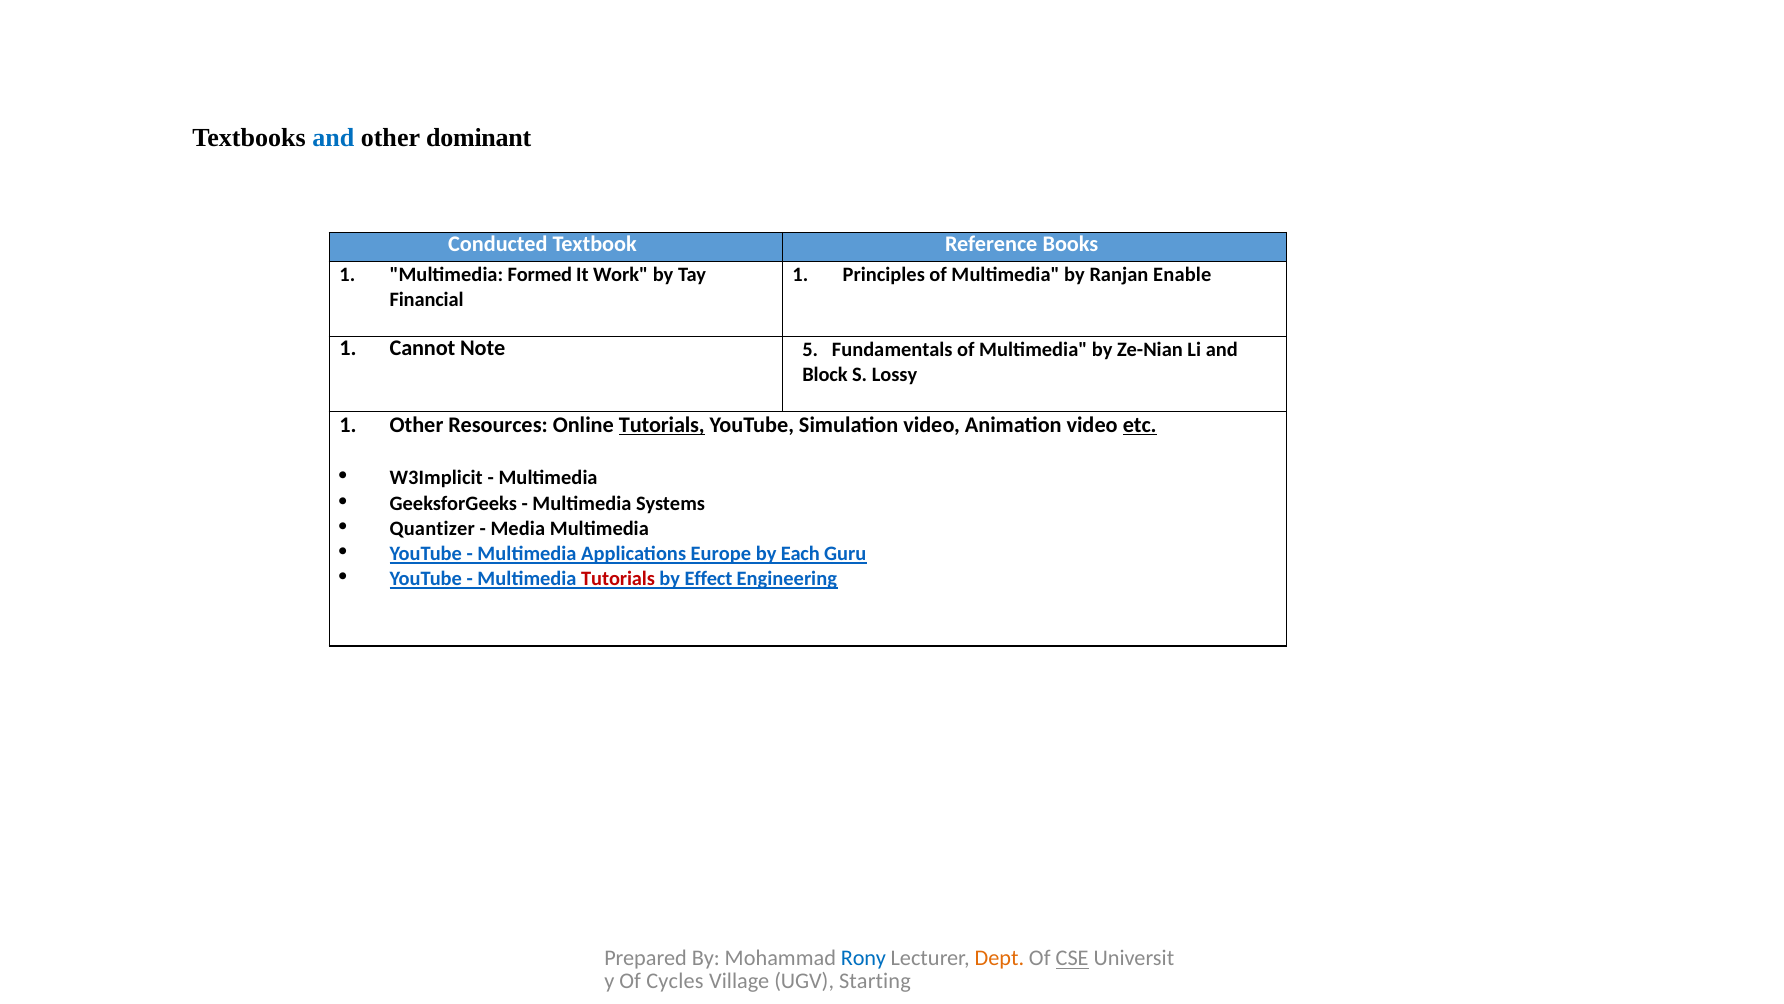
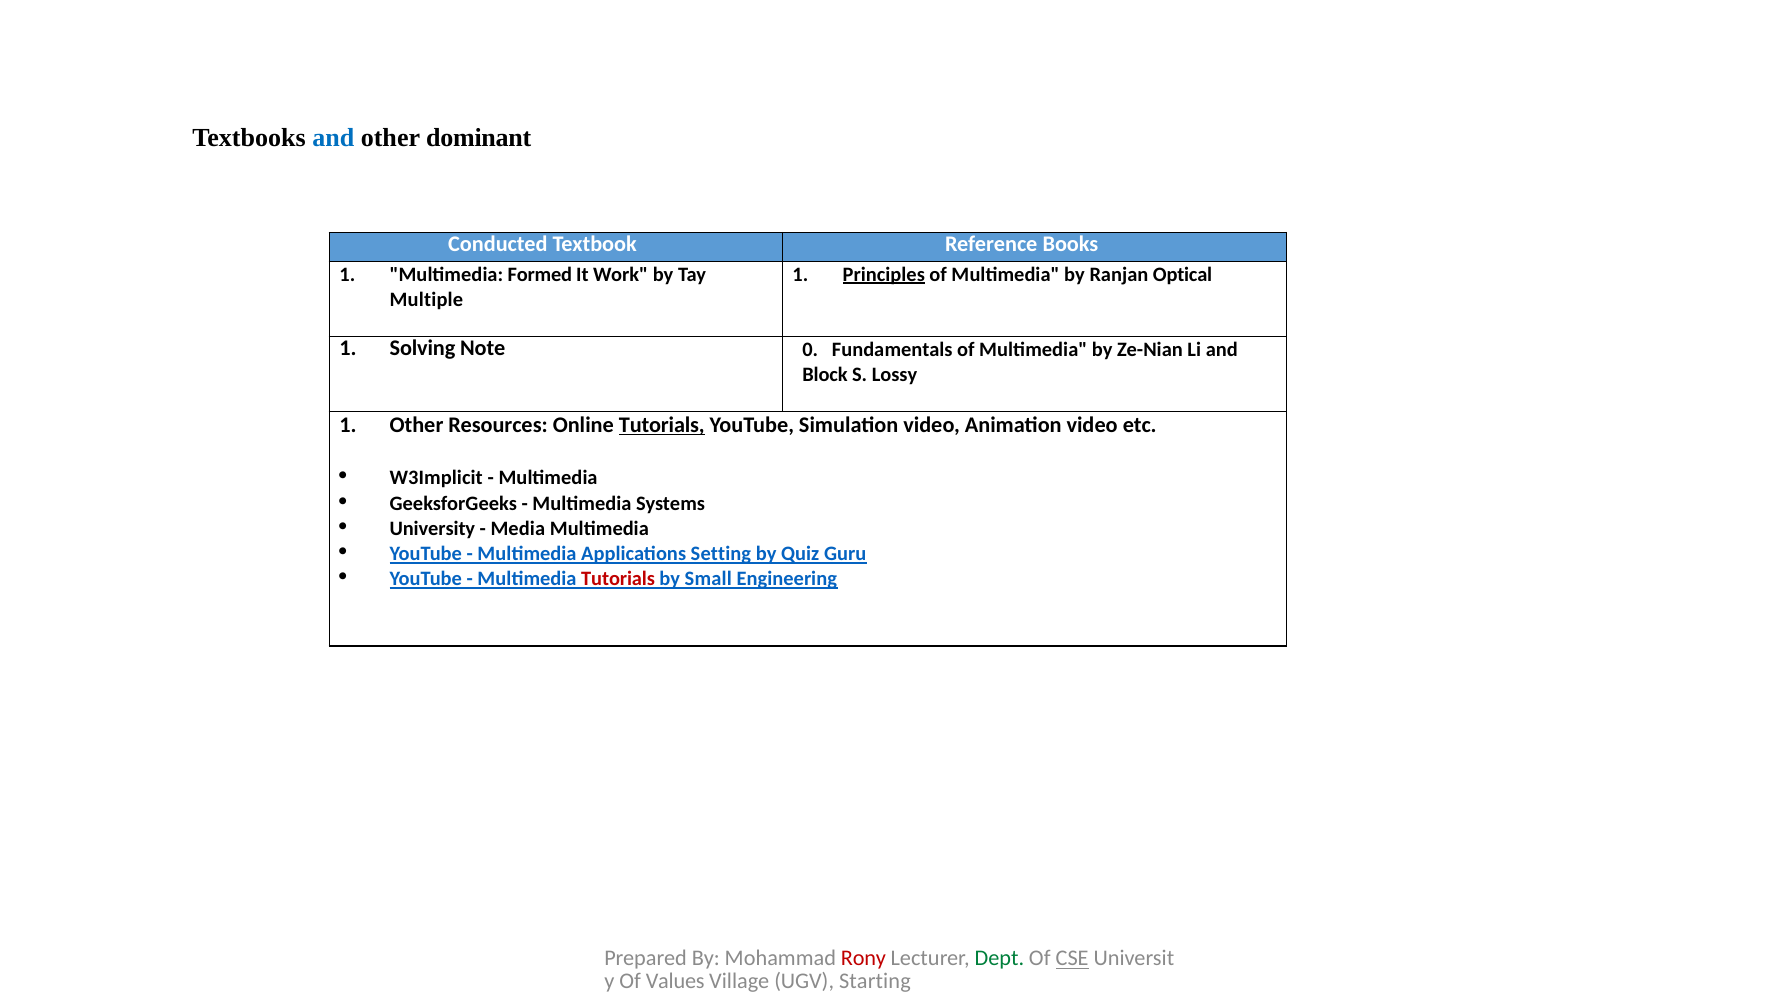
Principles underline: none -> present (884, 274)
Enable: Enable -> Optical (1183, 274)
Financial: Financial -> Multiple (426, 299)
Cannot: Cannot -> Solving (422, 348)
5: 5 -> 0 (810, 349)
etc underline: present -> none (1140, 424)
Quantizer: Quantizer -> University (432, 528)
Europe: Europe -> Setting (721, 554)
Each: Each -> Quiz (800, 554)
Effect: Effect -> Small (708, 579)
Rony colour: blue -> red (863, 958)
Dept colour: orange -> green (999, 958)
Cycles: Cycles -> Values (675, 980)
